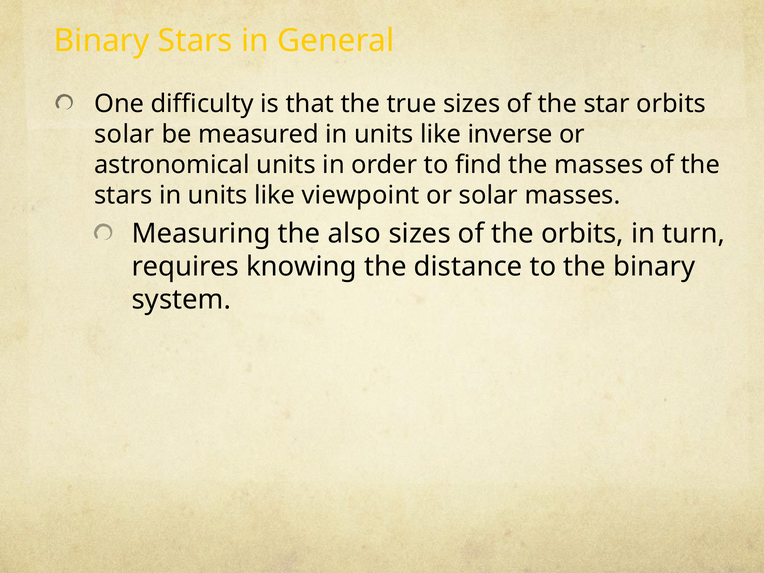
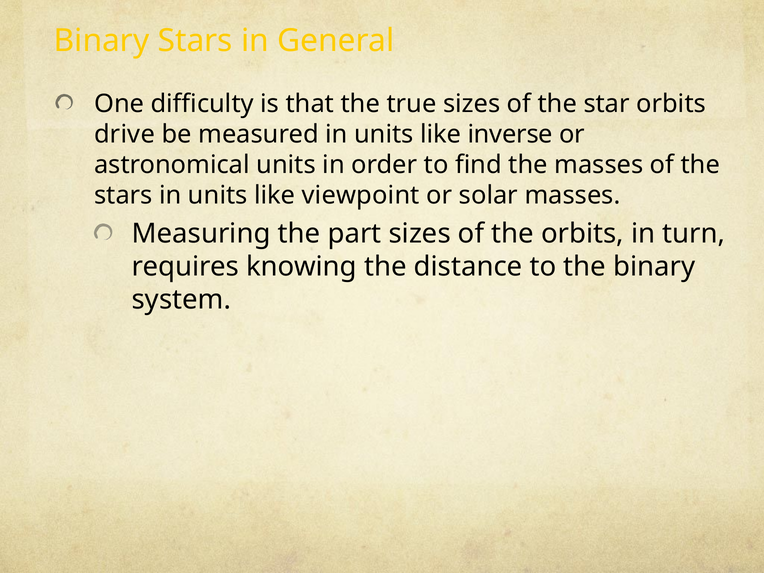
solar: solar -> drive (125, 134)
also: also -> part (354, 234)
